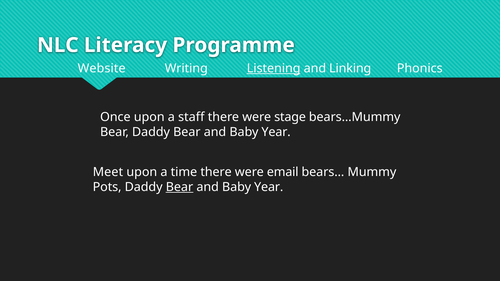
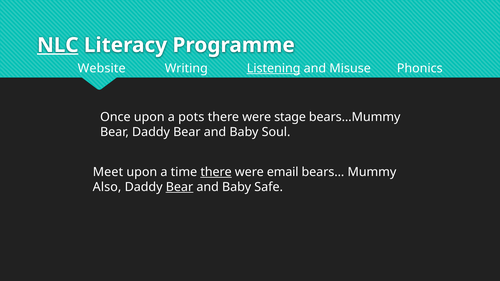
NLC underline: none -> present (58, 45)
Linking: Linking -> Misuse (350, 68)
staff: staff -> pots (191, 117)
Year: Year -> Soul (276, 132)
there underline: none -> present (216, 172)
Pots: Pots -> Also (107, 187)
Year: Year -> Safe (269, 187)
